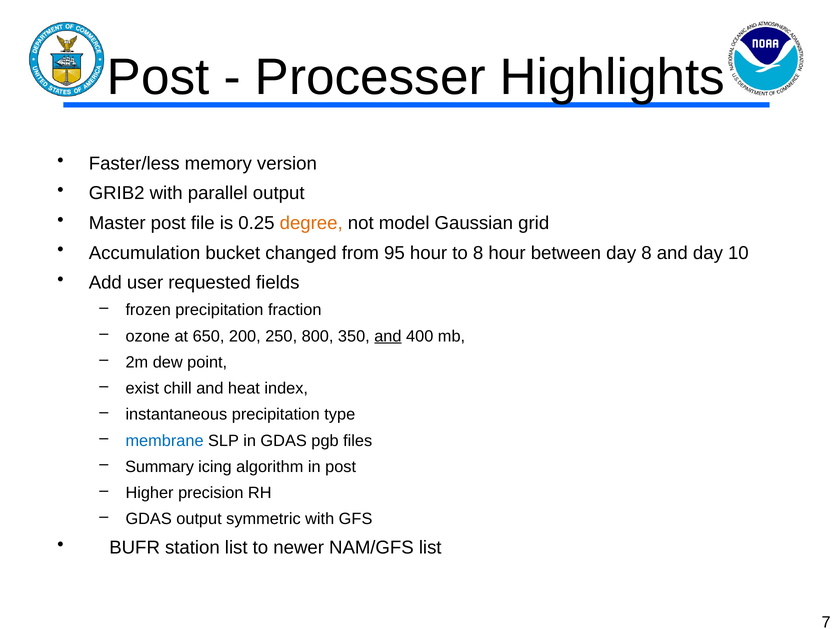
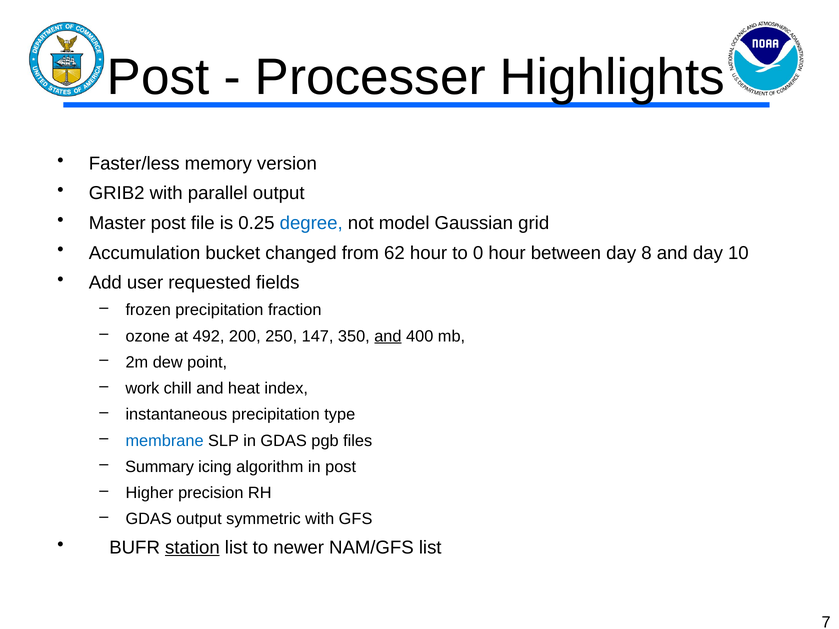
degree colour: orange -> blue (311, 223)
95: 95 -> 62 (394, 253)
to 8: 8 -> 0 (478, 253)
650: 650 -> 492 (209, 336)
800: 800 -> 147 (318, 336)
exist: exist -> work (142, 389)
station underline: none -> present (192, 548)
